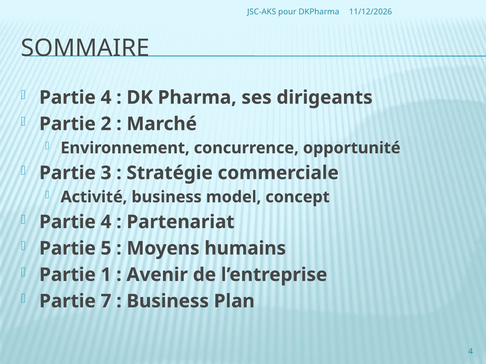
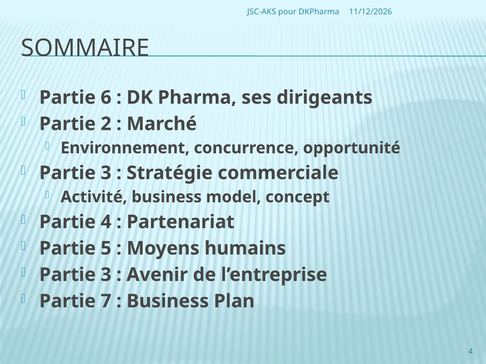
4: 4 -> 6 (106, 98)
1: 1 -> 3 (106, 275)
